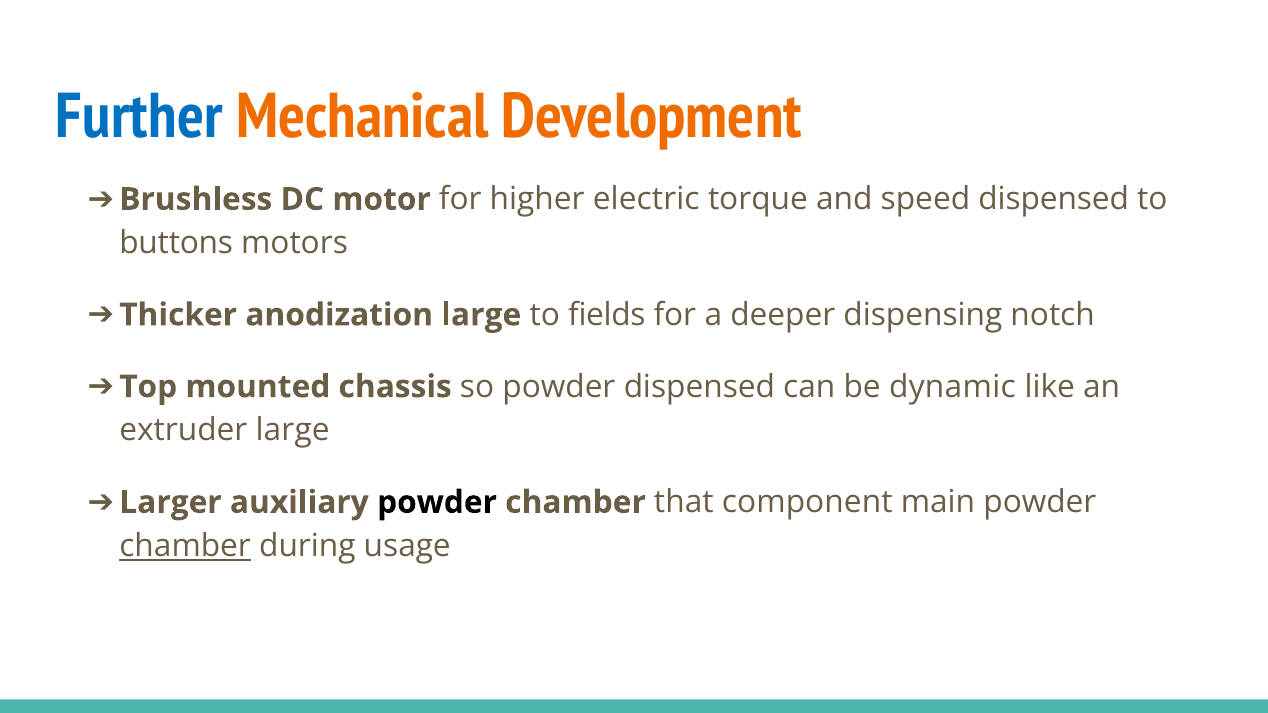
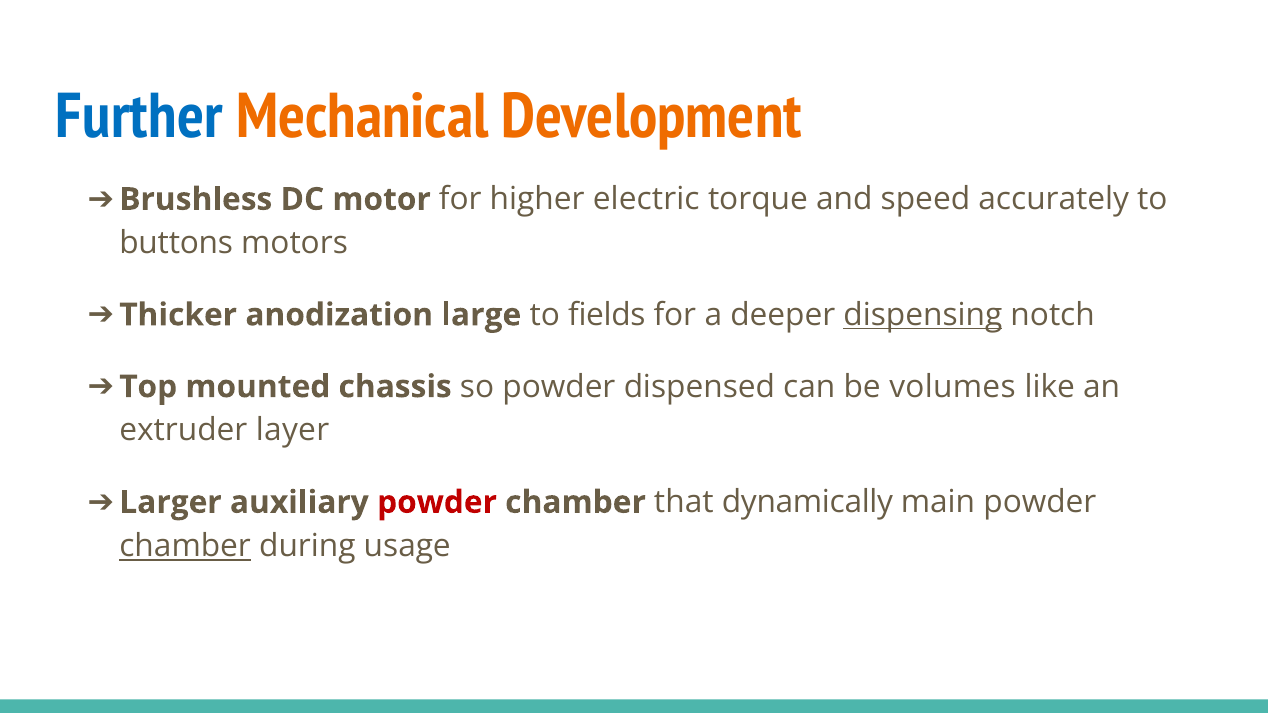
speed dispensed: dispensed -> accurately (1054, 199)
dispensing underline: none -> present (923, 315)
dynamic: dynamic -> volumes (952, 387)
extruder large: large -> layer (293, 431)
powder colour: black -> red (437, 503)
component: component -> dynamically (807, 503)
